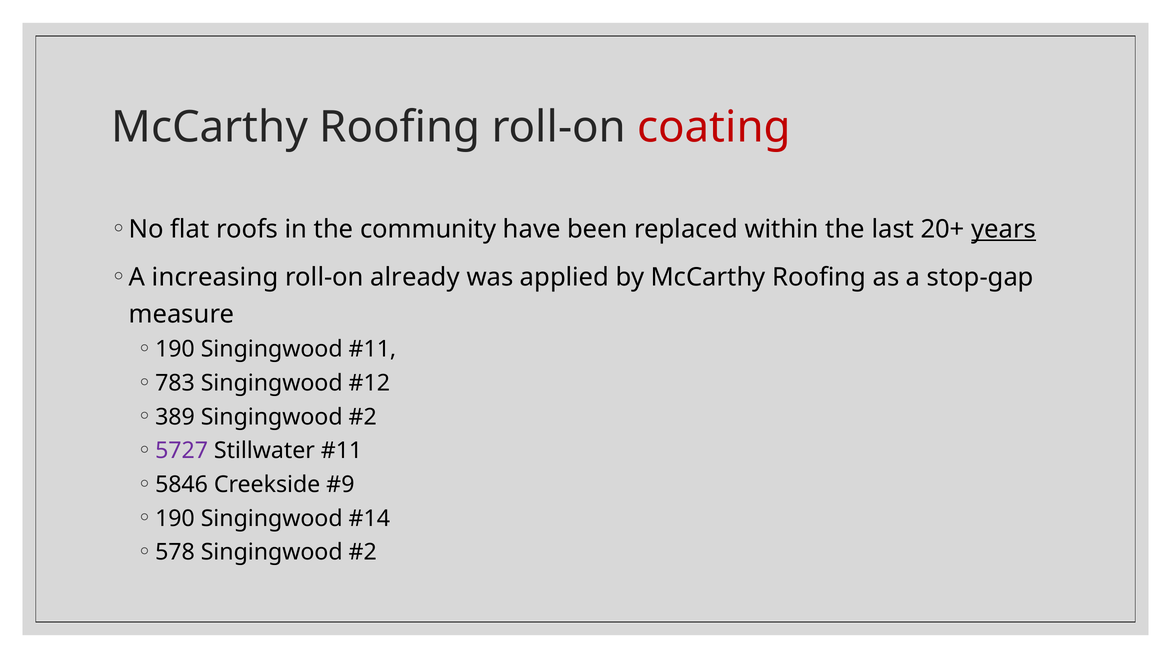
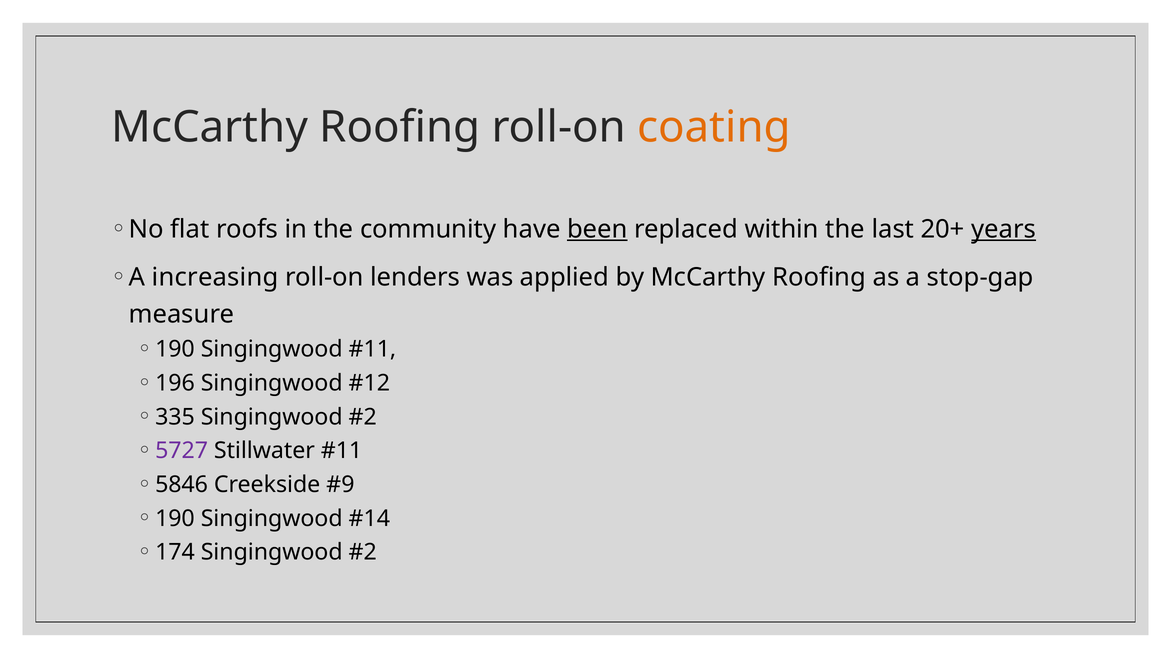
coating colour: red -> orange (714, 127)
been underline: none -> present (597, 230)
already: already -> lenders (415, 278)
783: 783 -> 196 (175, 383)
389: 389 -> 335 (175, 417)
578: 578 -> 174 (175, 553)
